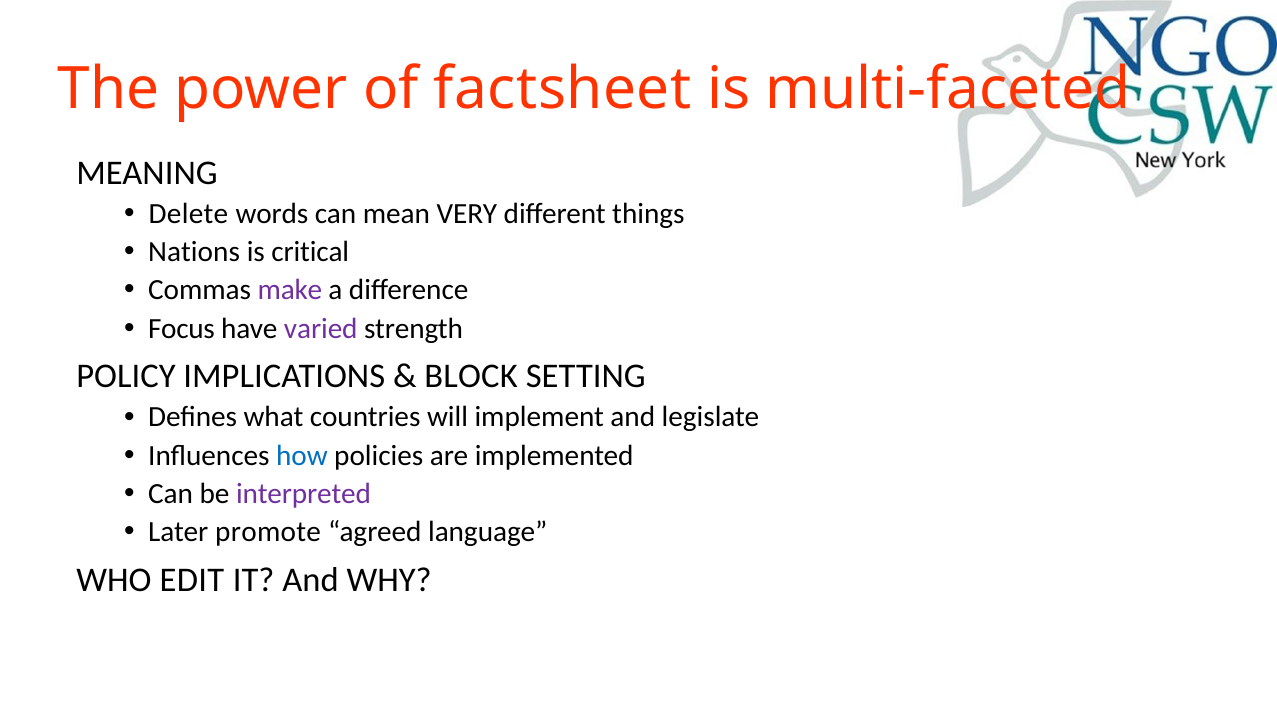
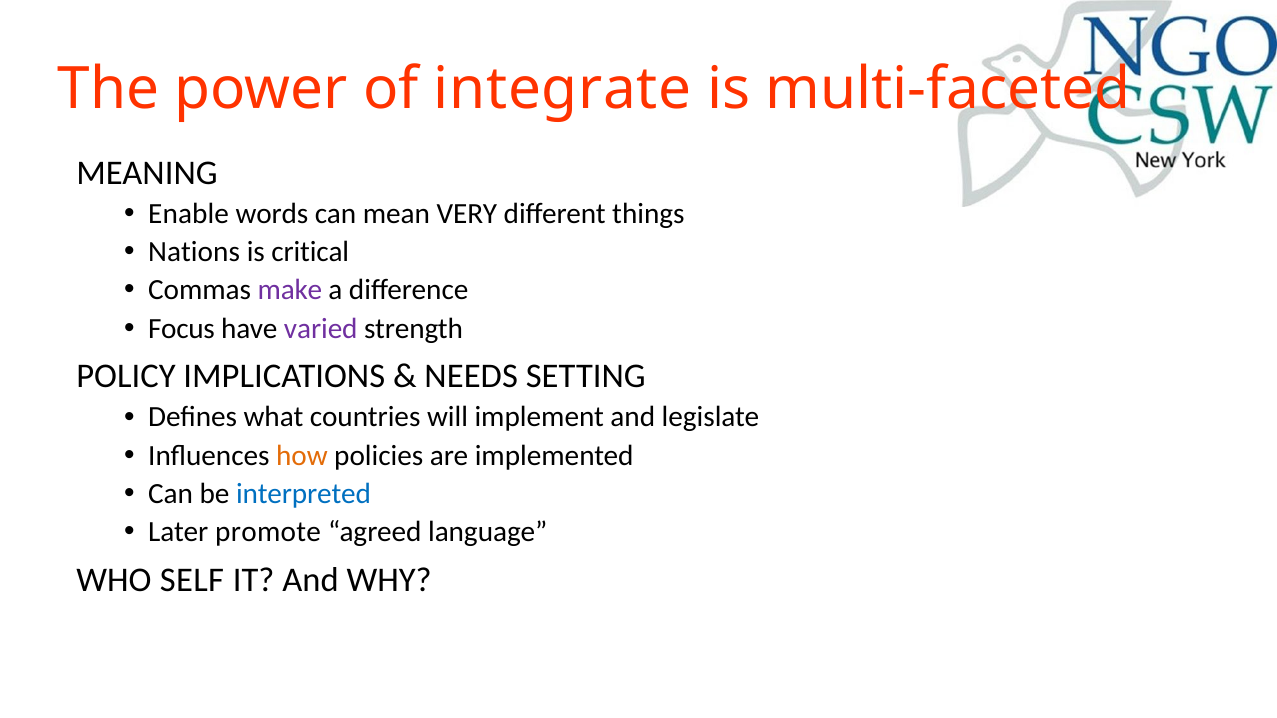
factsheet: factsheet -> integrate (563, 89)
Delete: Delete -> Enable (189, 214)
BLOCK: BLOCK -> NEEDS (471, 376)
how colour: blue -> orange (302, 456)
interpreted colour: purple -> blue (304, 494)
EDIT: EDIT -> SELF (192, 580)
